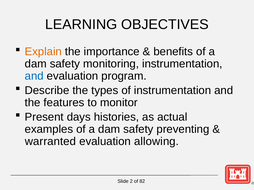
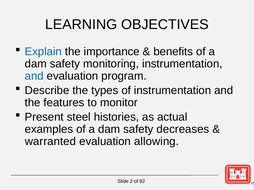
Explain colour: orange -> blue (43, 52)
days: days -> steel (79, 117)
preventing: preventing -> decreases (183, 129)
